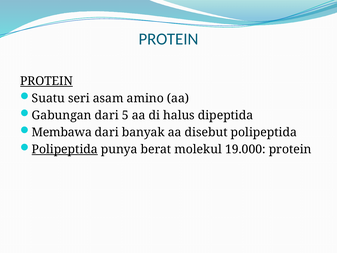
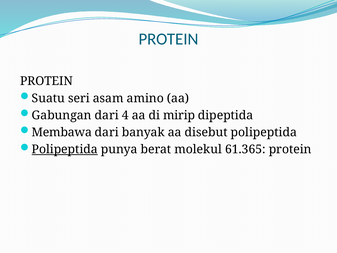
PROTEIN underline: present -> none (47, 81)
5: 5 -> 4 (125, 115)
halus: halus -> mirip (179, 115)
19.000: 19.000 -> 61.365 (245, 149)
